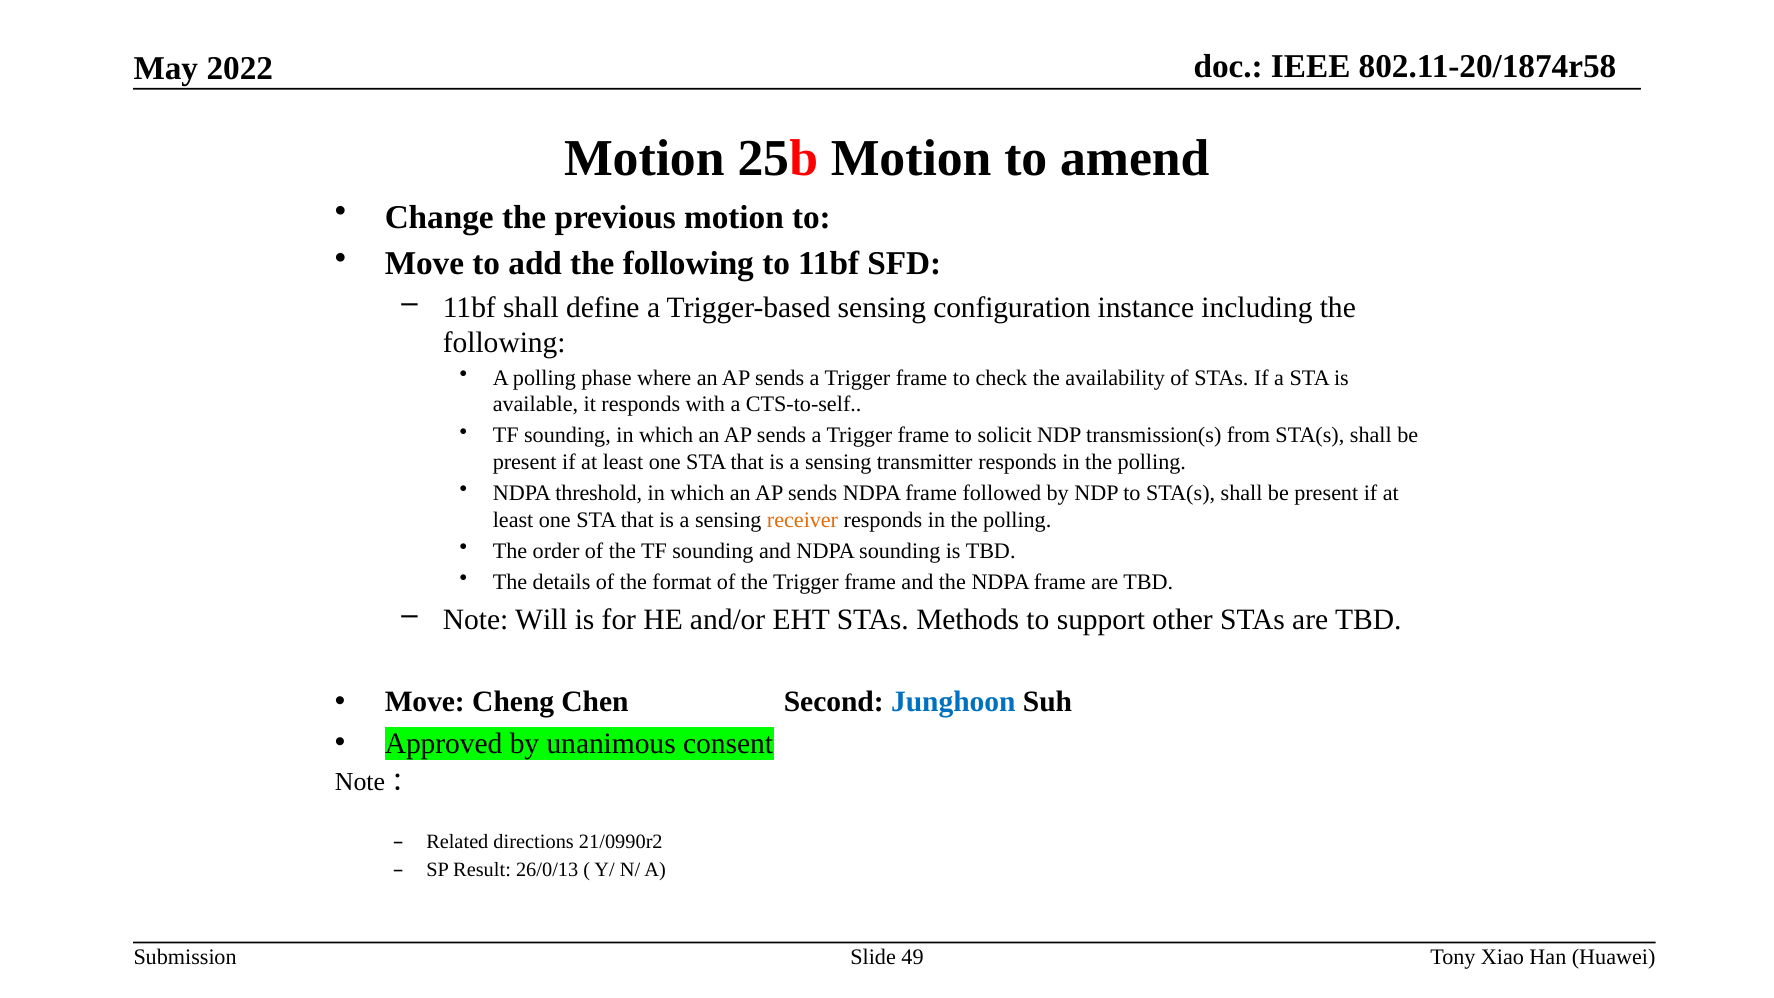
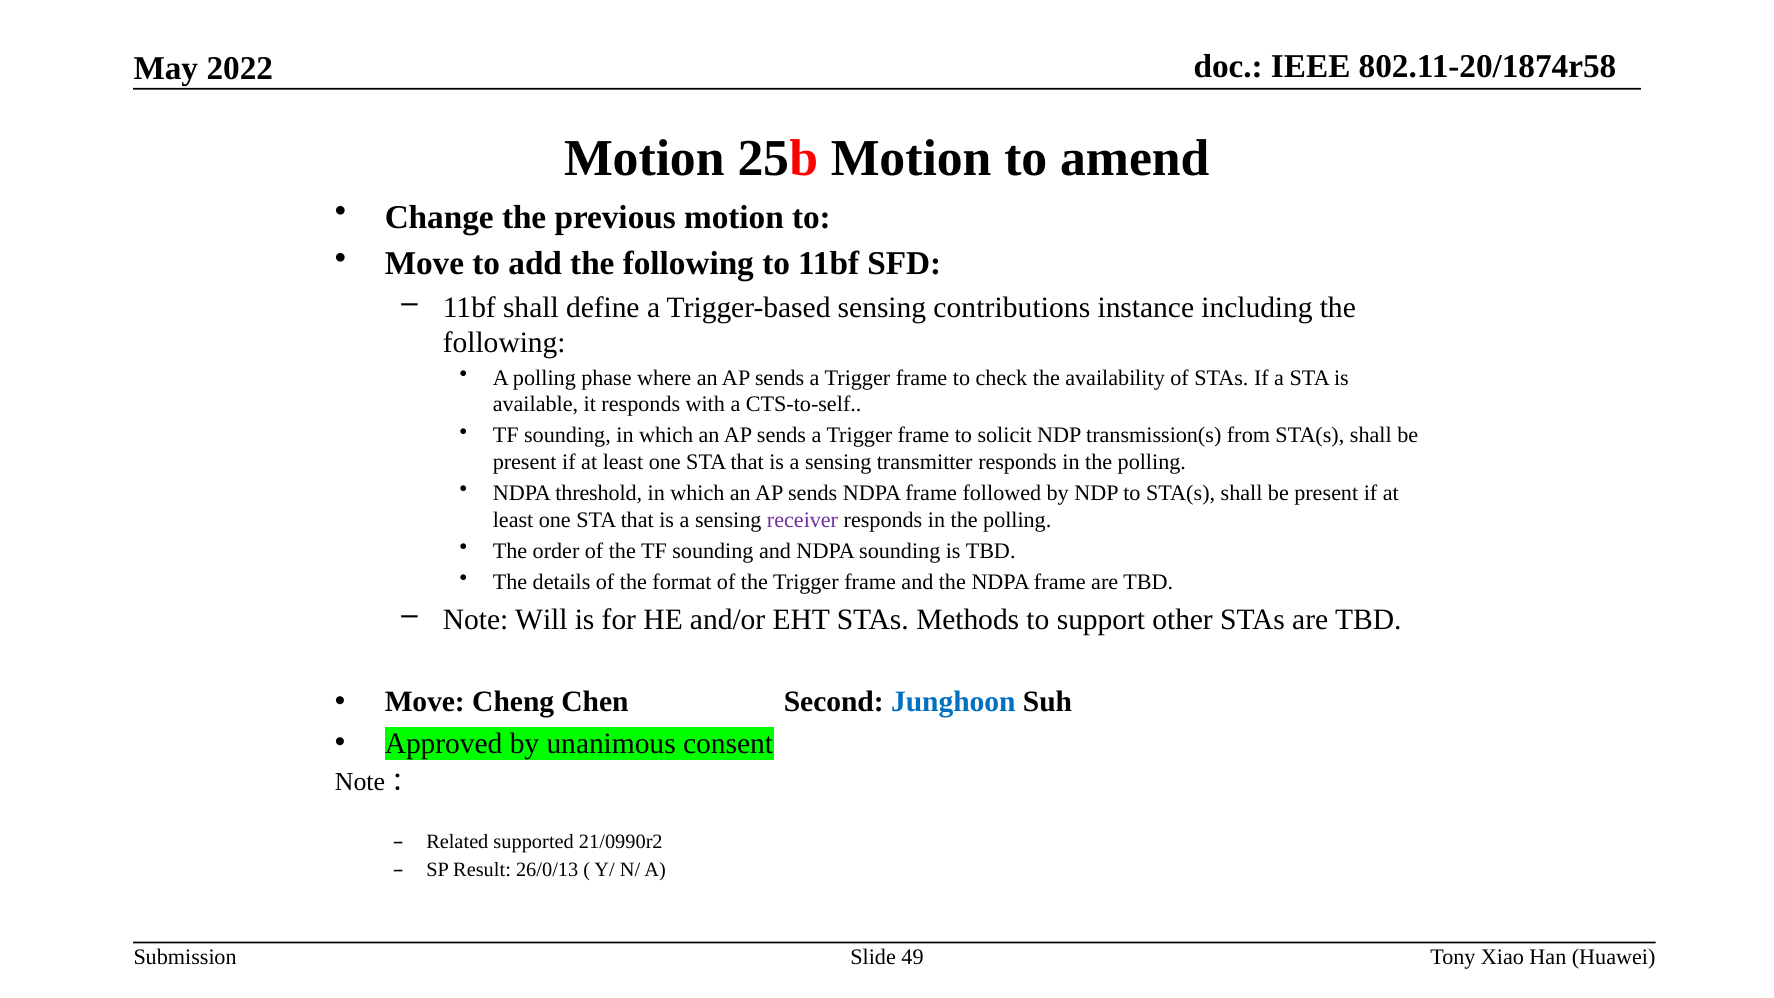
configuration: configuration -> contributions (1012, 307)
receiver colour: orange -> purple (803, 520)
directions: directions -> supported (534, 842)
